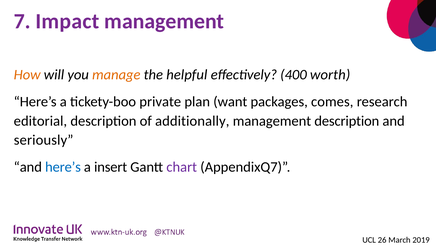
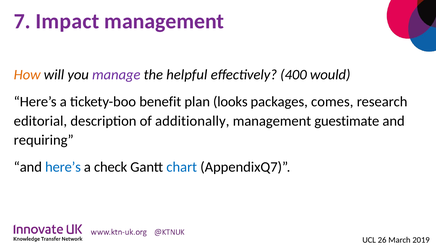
manage colour: orange -> purple (116, 75)
worth: worth -> would (330, 75)
private: private -> benefit (160, 102)
want: want -> looks (230, 102)
management description: description -> guestimate (347, 121)
seriously: seriously -> requiring (44, 140)
insert: insert -> check (111, 167)
chart colour: purple -> blue (182, 167)
